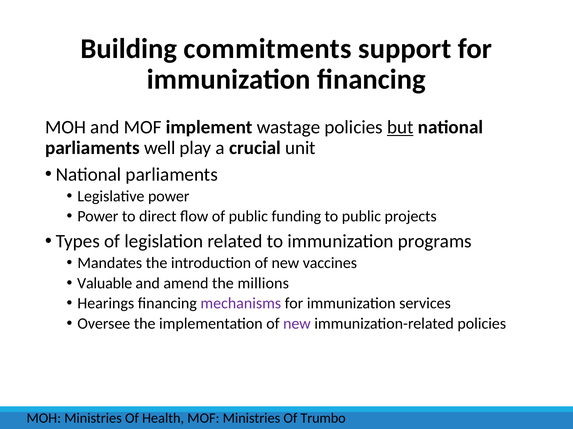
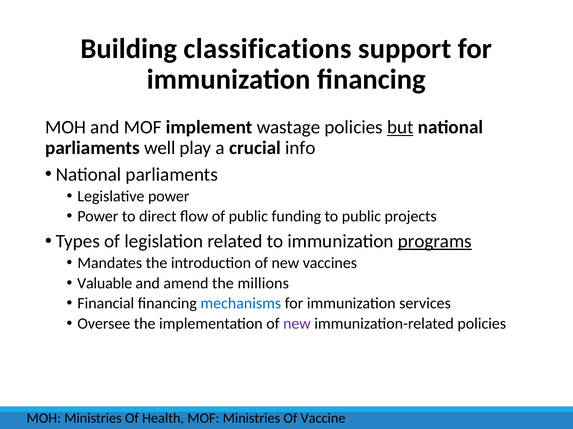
commitments: commitments -> classifications (268, 49)
unit: unit -> info (300, 148)
programs underline: none -> present (435, 242)
Hearings: Hearings -> Financial (106, 304)
mechanisms colour: purple -> blue (241, 304)
Trumbo: Trumbo -> Vaccine (323, 419)
